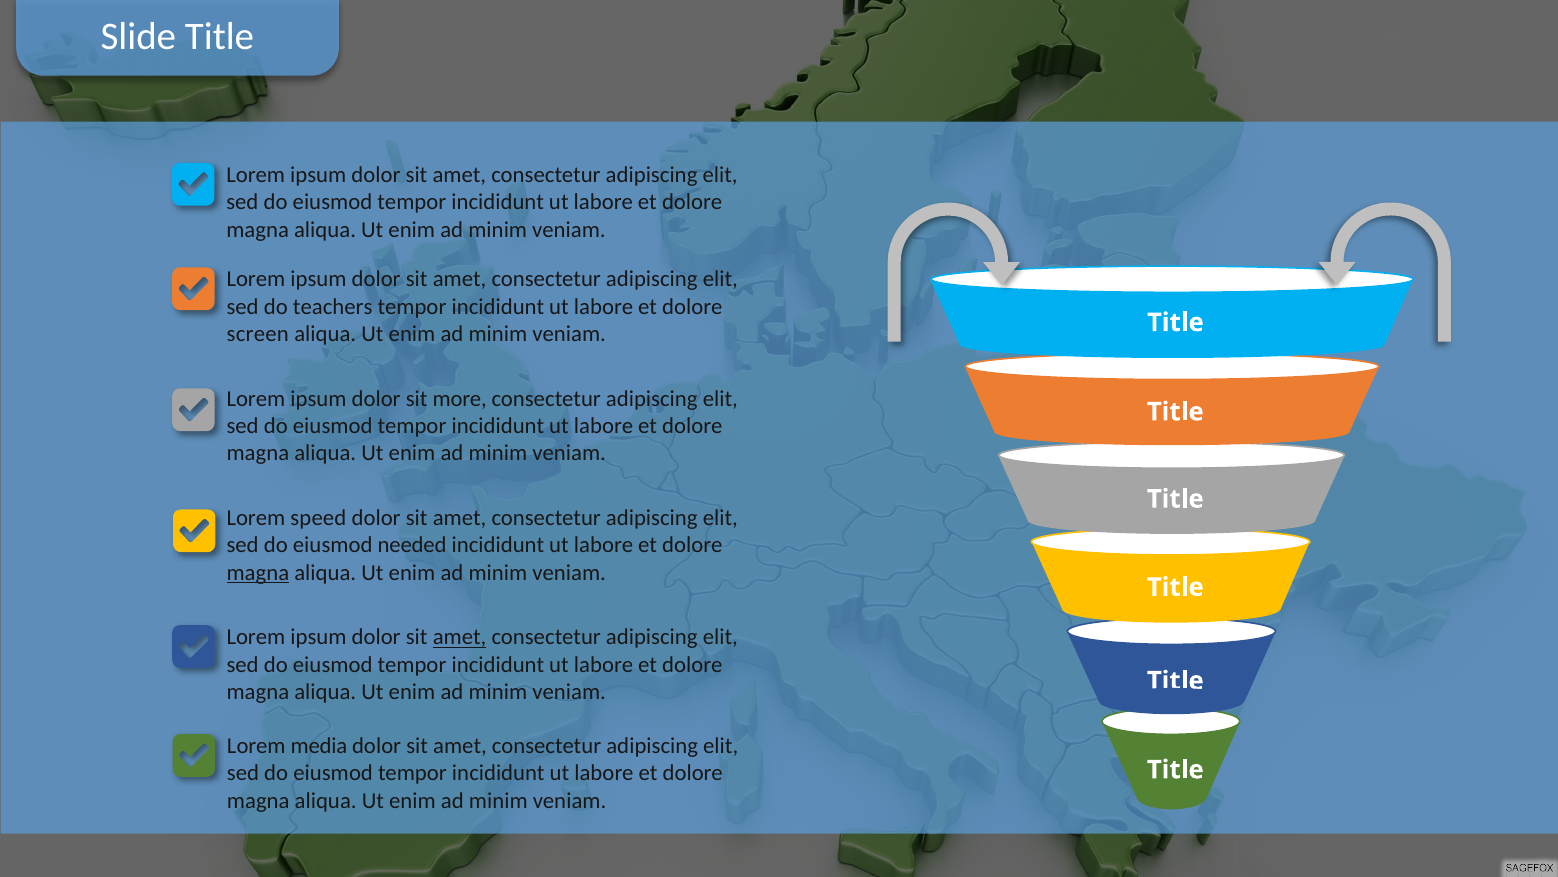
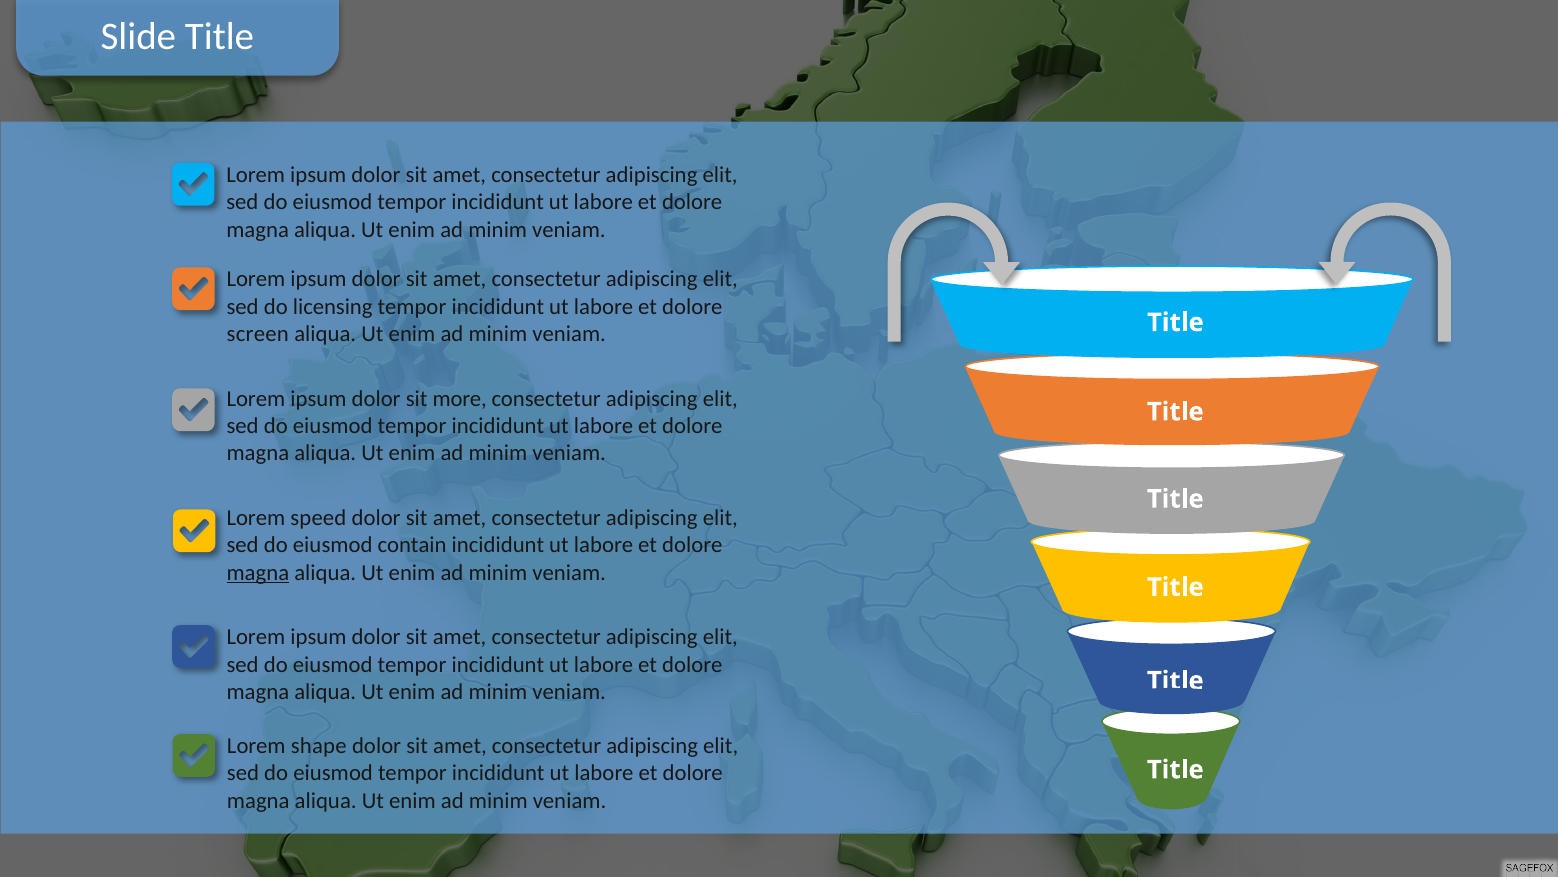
teachers: teachers -> licensing (333, 307)
needed: needed -> contain (412, 545)
amet underline: present -> none (460, 637)
media: media -> shape (319, 745)
